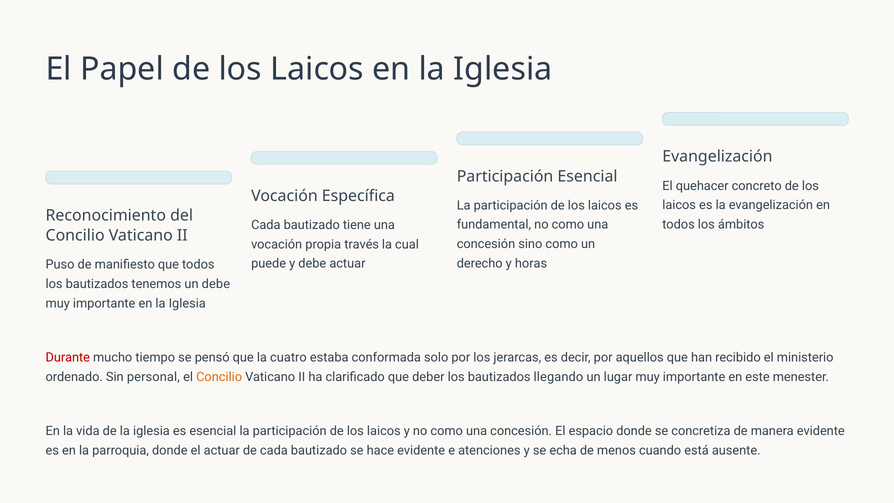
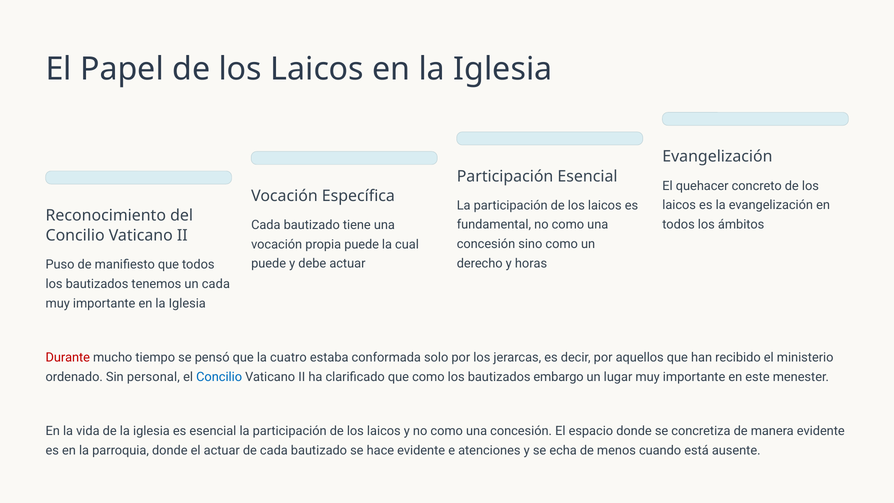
propia través: través -> puede (362, 244)
un debe: debe -> cada (216, 284)
Concilio colour: orange -> blue (219, 377)
que deber: deber -> como (428, 377)
llegando: llegando -> embargo (559, 377)
